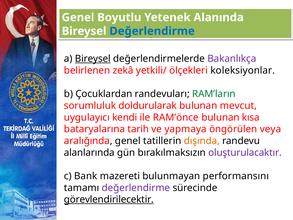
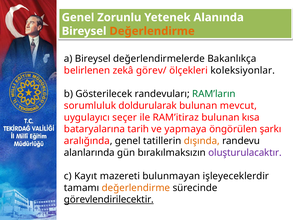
Boyutlu: Boyutlu -> Zorunlu (119, 17)
Değerlendirme colour: blue -> orange (152, 31)
Bireysel underline: present -> none (93, 59)
Bakanlıkça colour: purple -> black (232, 59)
yetkili/: yetkili/ -> görev/ (151, 70)
Çocuklardan: Çocuklardan -> Gösterilecek (104, 94)
kendi: kendi -> seçer (125, 117)
RAM’önce: RAM’önce -> RAM’itiraz (176, 117)
veya: veya -> şarkı (271, 129)
Bank: Bank -> Kayıt (86, 176)
performansını: performansını -> işleyeceklerdir (236, 176)
değerlendirme colour: purple -> orange (136, 188)
